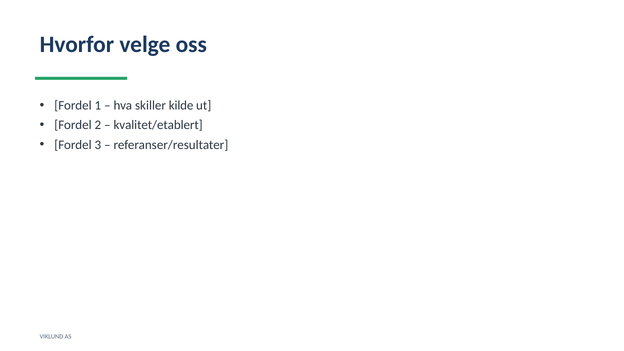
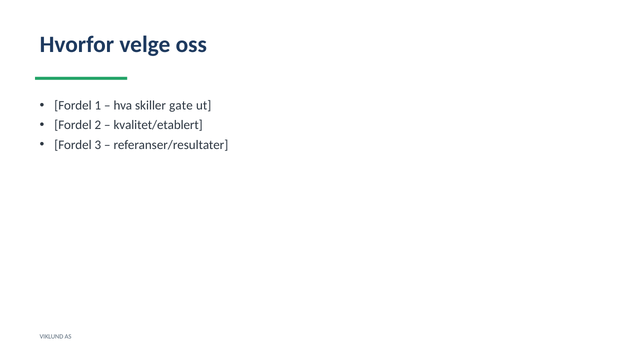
kilde: kilde -> gate (181, 106)
